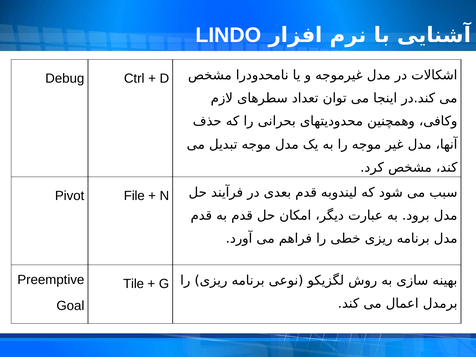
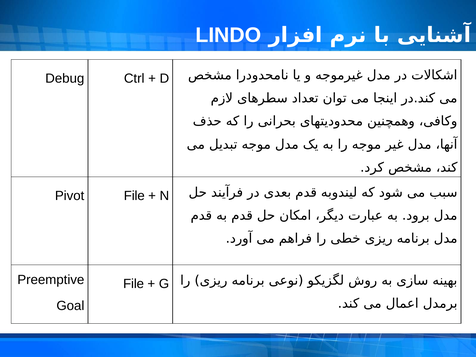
Tile: Tile -> File (134, 284)
